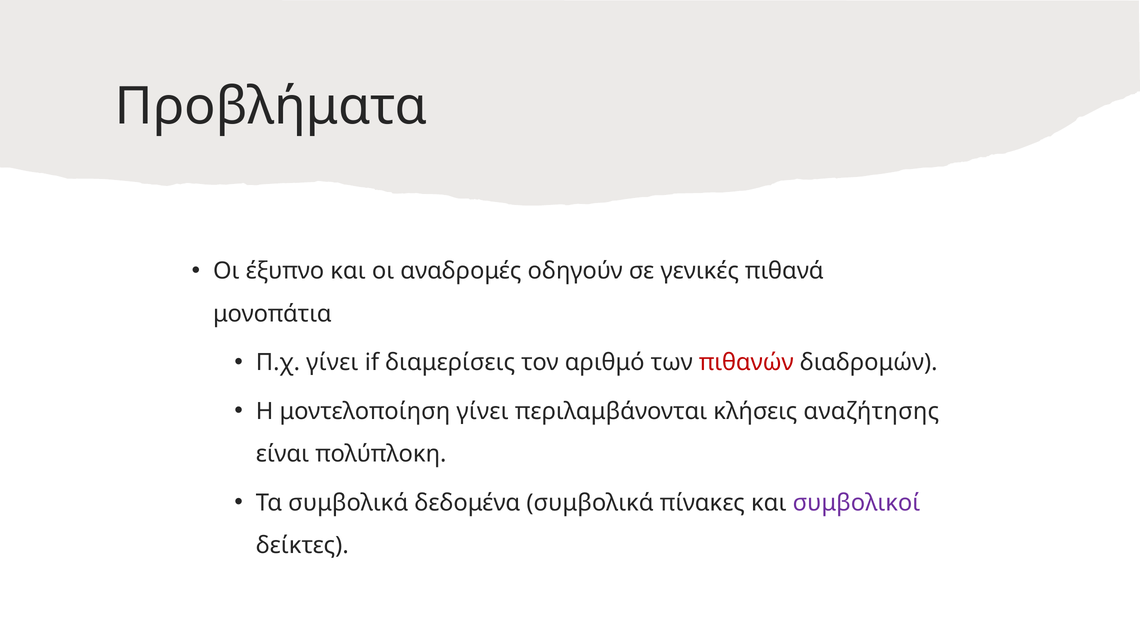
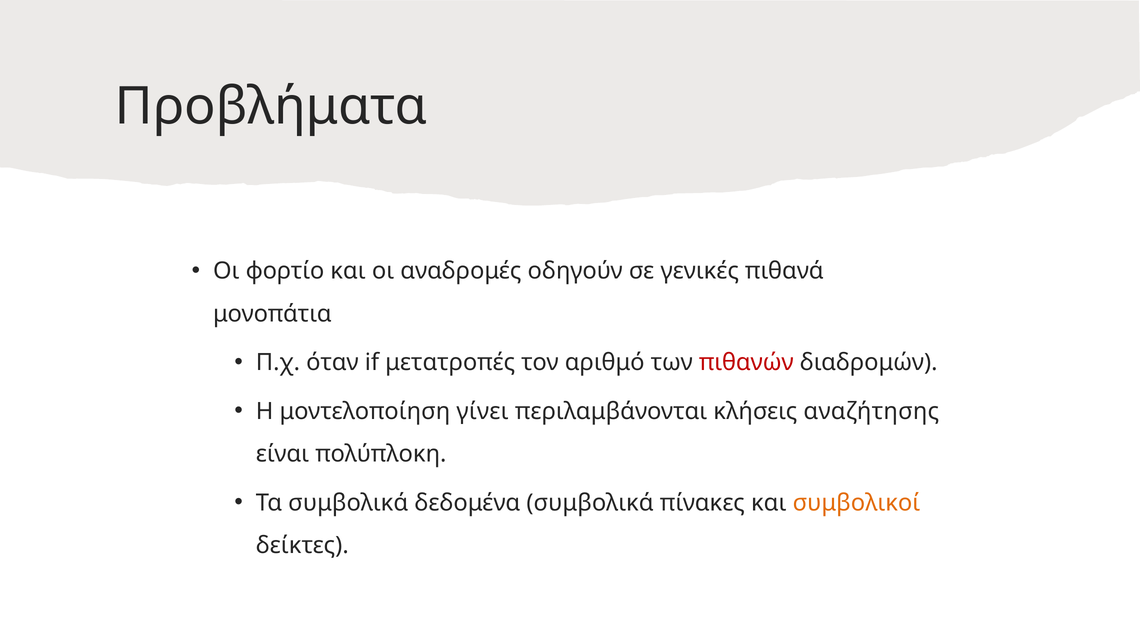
έξυπνο: έξυπνο -> φορτίο (285, 271)
Π.χ γίνει: γίνει -> όταν (332, 363)
διαμερίσεις: διαμερίσεις -> μετατροπές (450, 363)
συμβολικοί colour: purple -> orange (856, 503)
